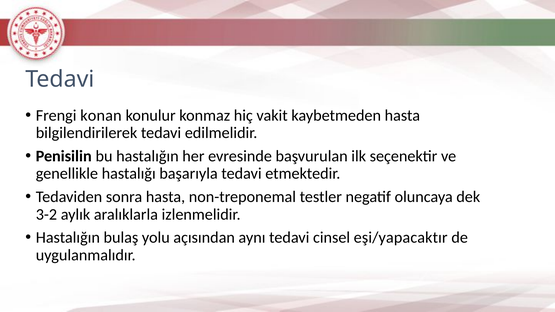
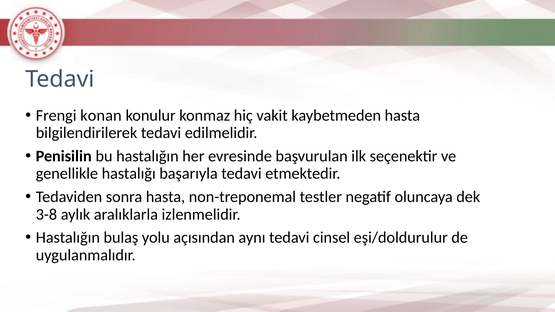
3-2: 3-2 -> 3-8 (46, 214)
eşi/yapacaktır: eşi/yapacaktır -> eşi/doldurulur (401, 238)
